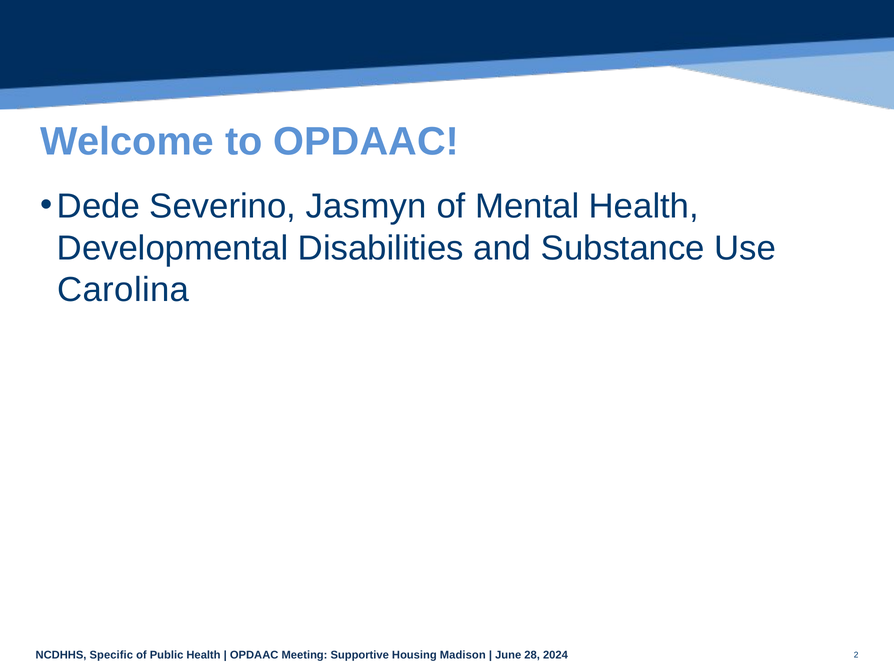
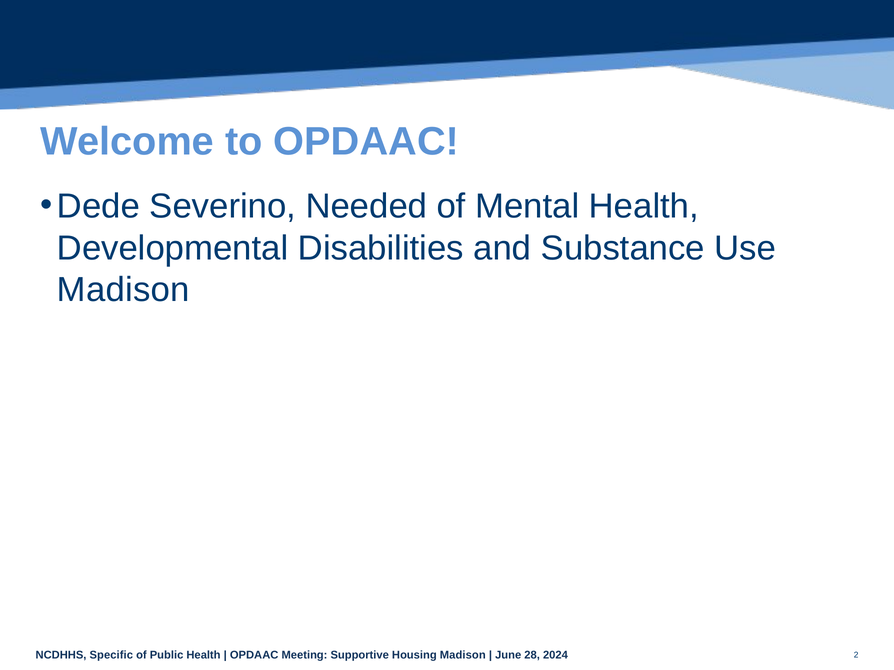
Jasmyn: Jasmyn -> Needed (366, 207)
Carolina: Carolina -> Madison (123, 290)
